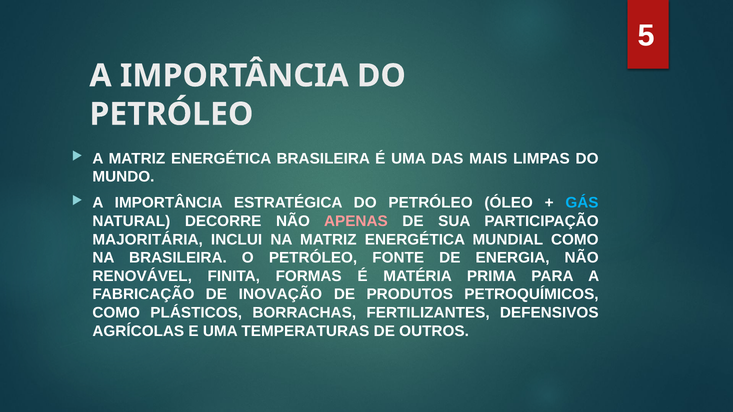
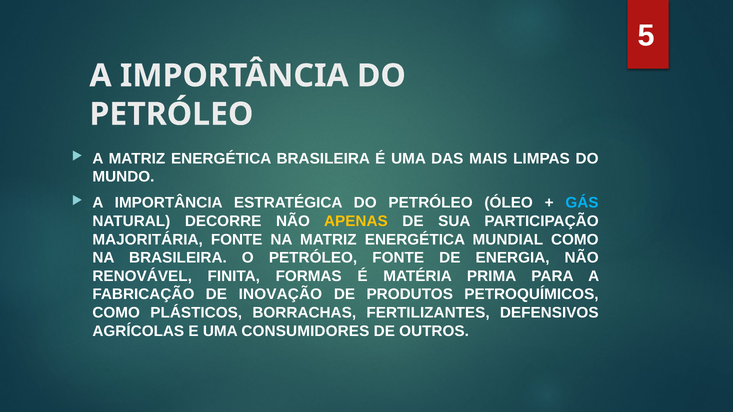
APENAS colour: pink -> yellow (356, 221)
MAJORITÁRIA INCLUI: INCLUI -> FONTE (237, 240)
TEMPERATURAS: TEMPERATURAS -> CONSUMIDORES (305, 331)
